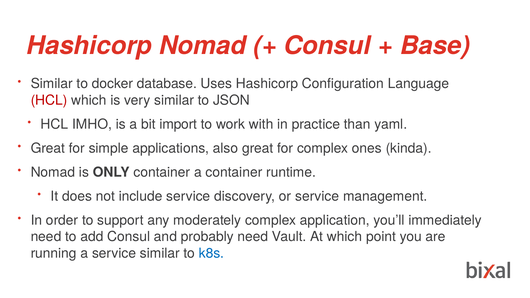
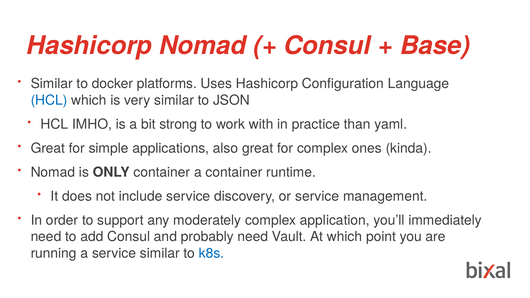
database: database -> platforms (167, 84)
HCL colour: red -> blue (49, 100)
import: import -> strong (178, 124)
